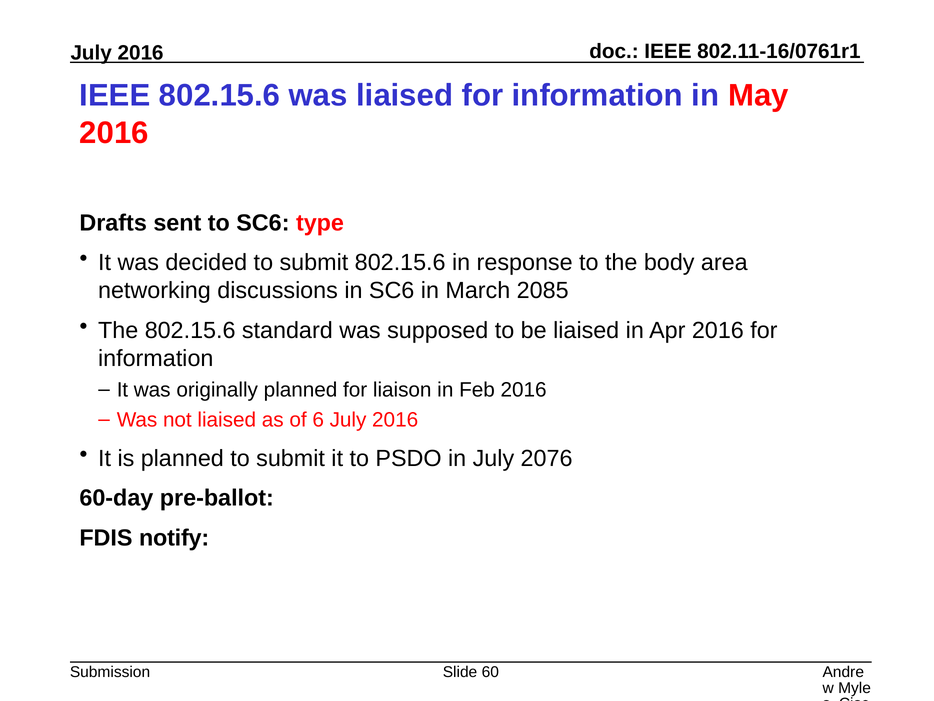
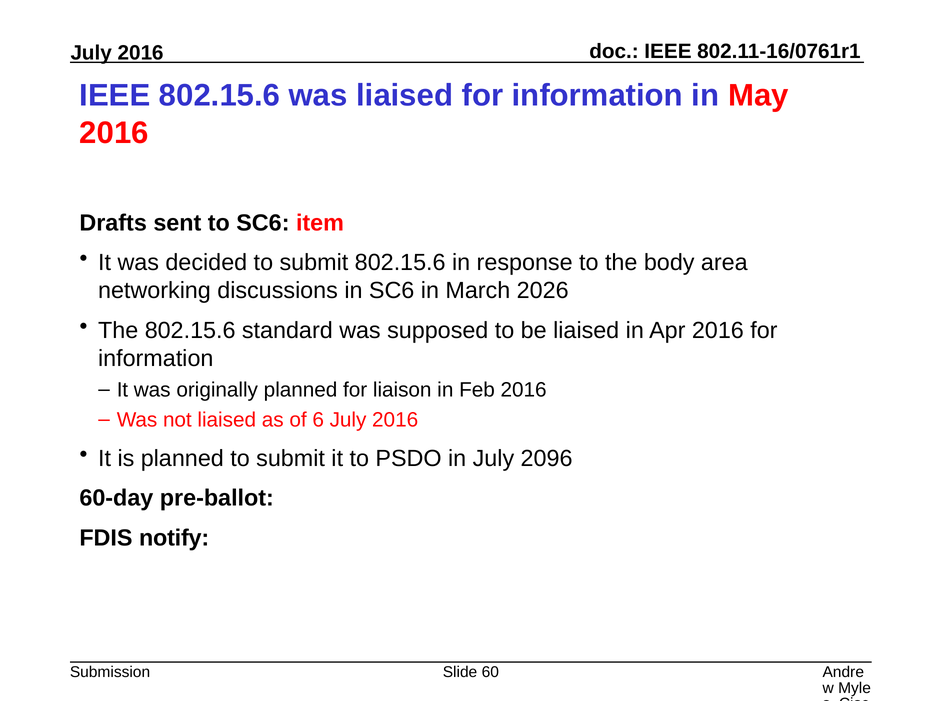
type: type -> item (320, 223)
2085: 2085 -> 2026 (543, 290)
2076: 2076 -> 2096 (547, 458)
